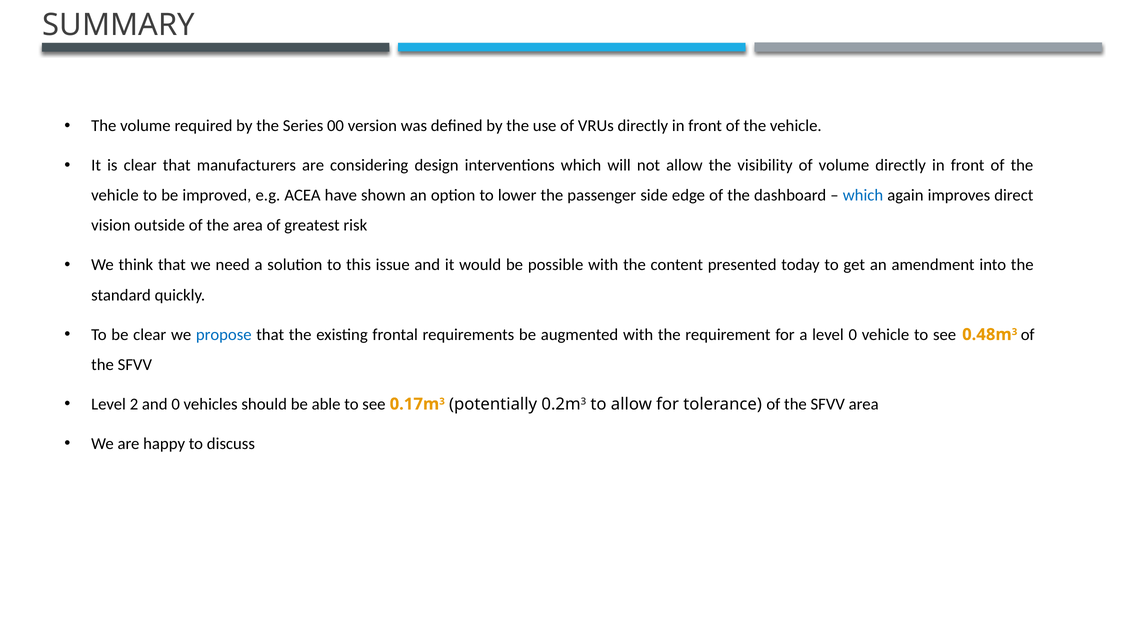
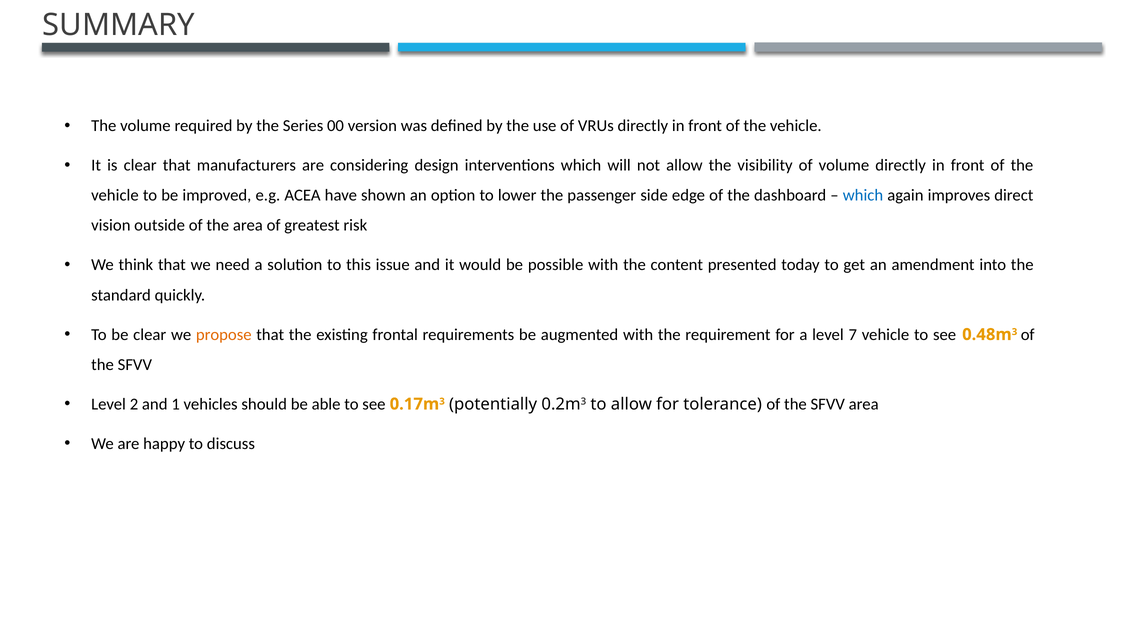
propose colour: blue -> orange (224, 335)
level 0: 0 -> 7 (853, 335)
and 0: 0 -> 1 (176, 404)
